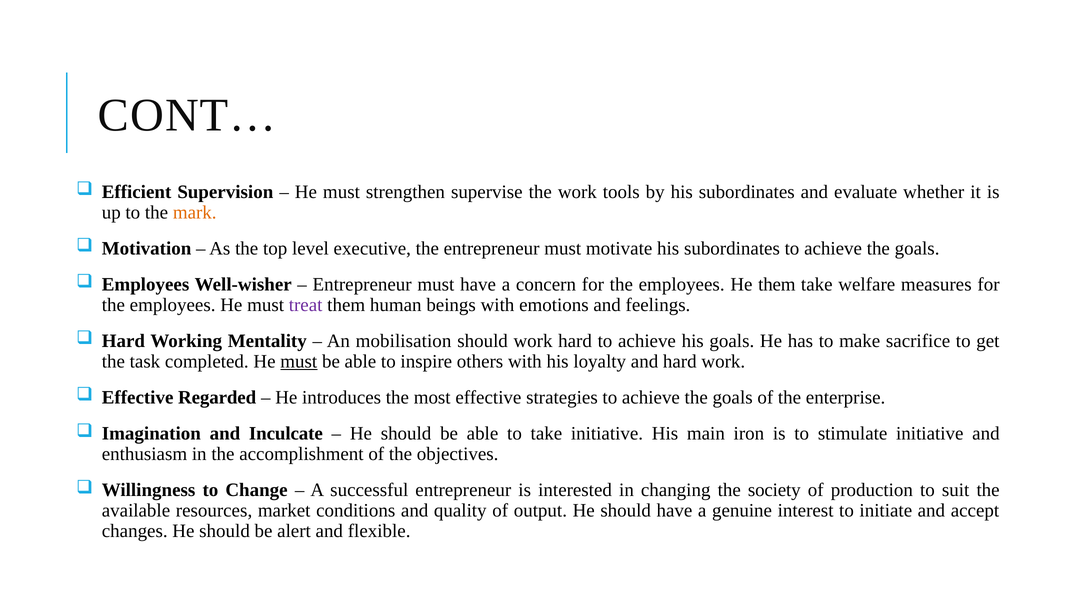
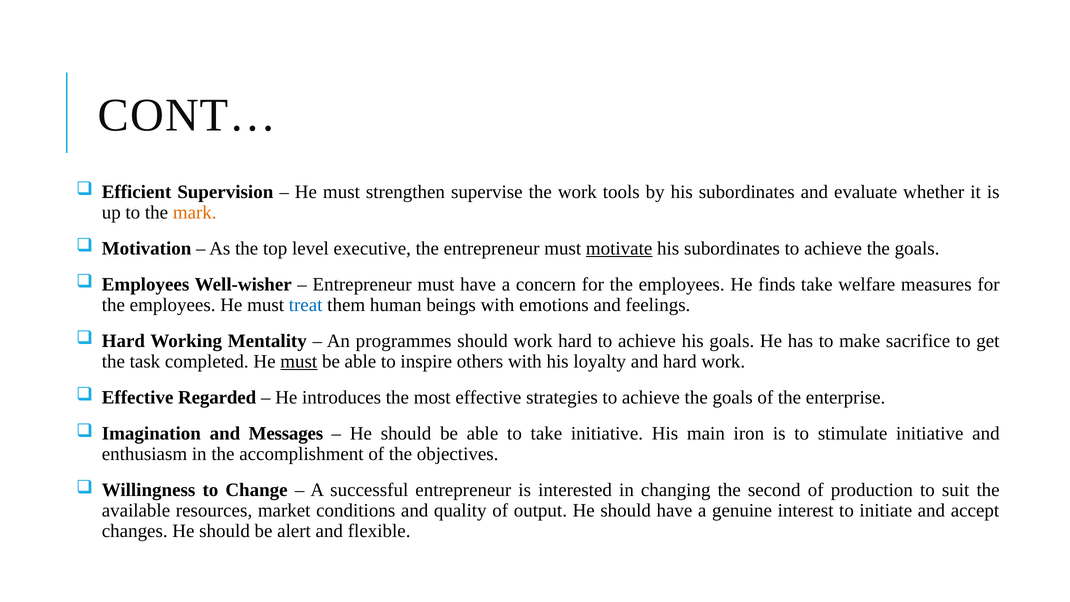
motivate underline: none -> present (619, 248)
He them: them -> finds (777, 284)
treat colour: purple -> blue (306, 305)
mobilisation: mobilisation -> programmes (404, 341)
Inculcate: Inculcate -> Messages (286, 434)
society: society -> second (774, 490)
